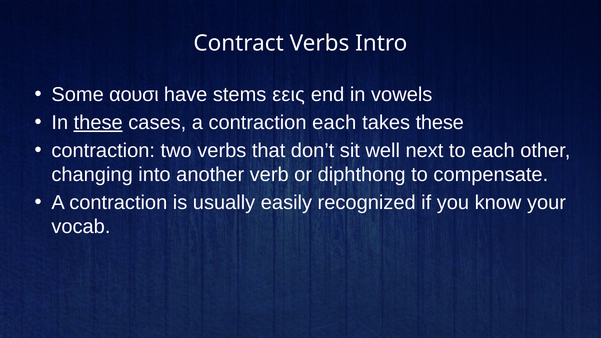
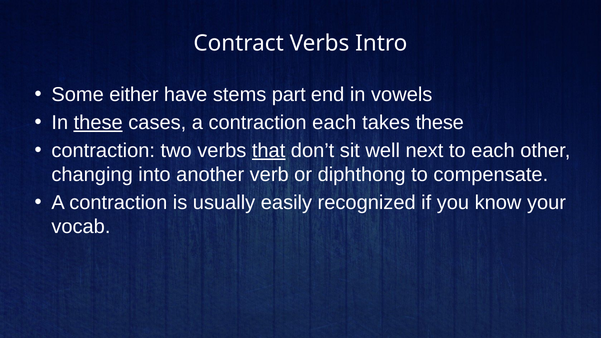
αουσι: αουσι -> either (134, 95)
εεις: εεις -> part (289, 95)
that underline: none -> present (269, 151)
